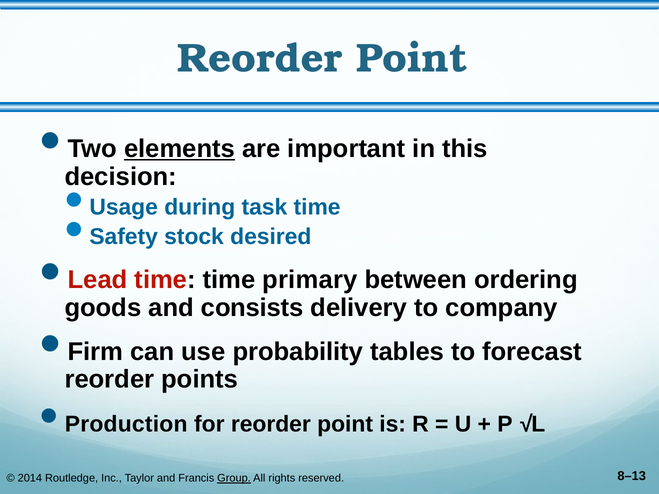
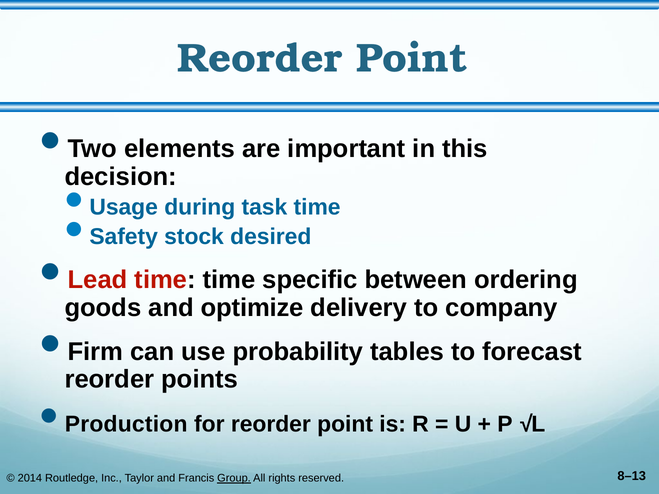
elements underline: present -> none (179, 149)
primary: primary -> specific (310, 280)
consists: consists -> optimize (252, 308)
